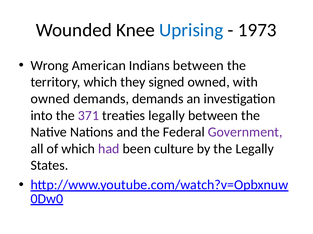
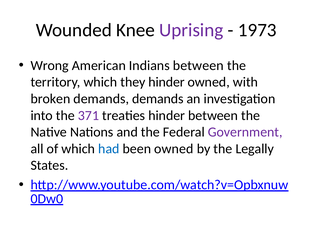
Uprising colour: blue -> purple (191, 30)
they signed: signed -> hinder (167, 82)
owned: owned -> broken (50, 99)
treaties legally: legally -> hinder (167, 116)
had colour: purple -> blue (109, 149)
been culture: culture -> owned (174, 149)
